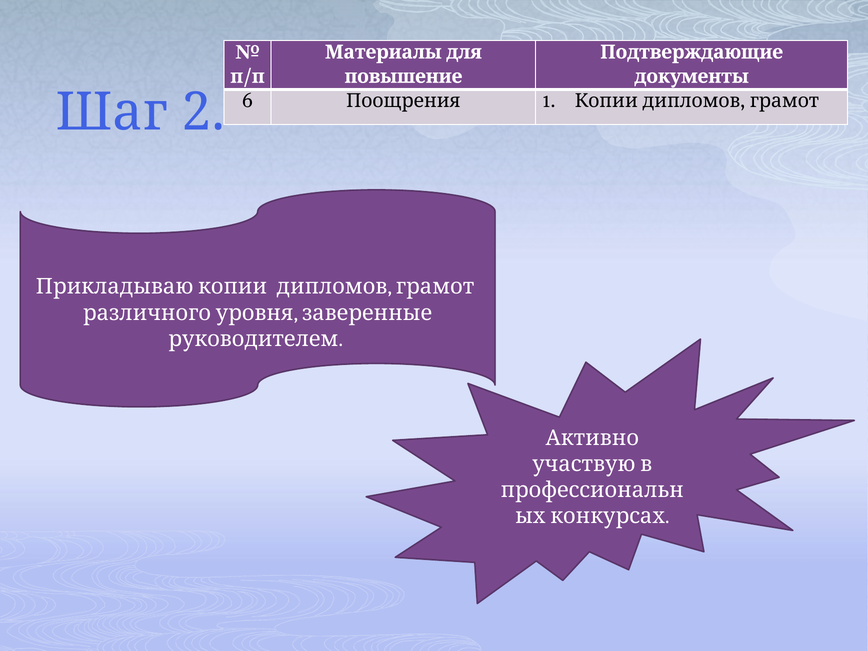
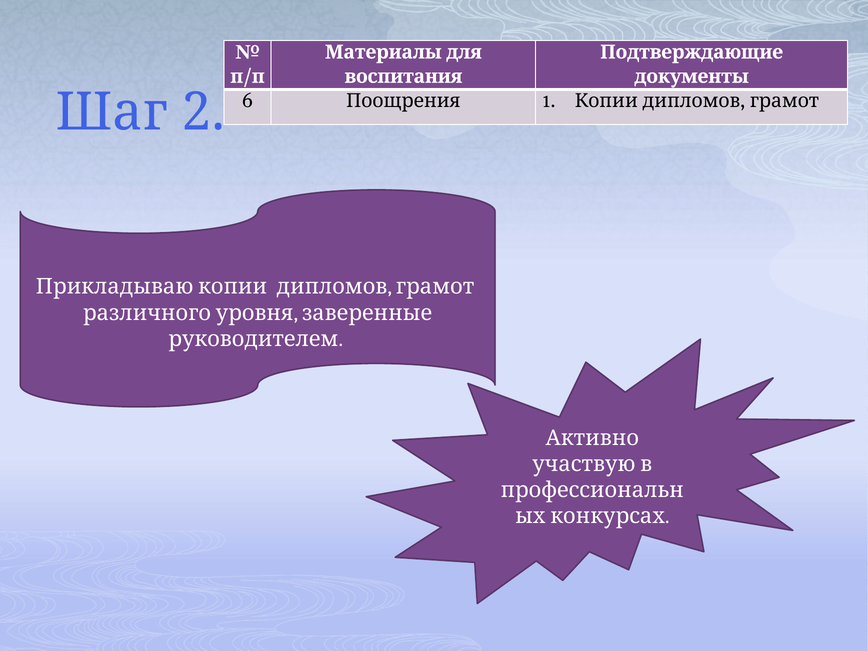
повышение: повышение -> воспитания (403, 76)
